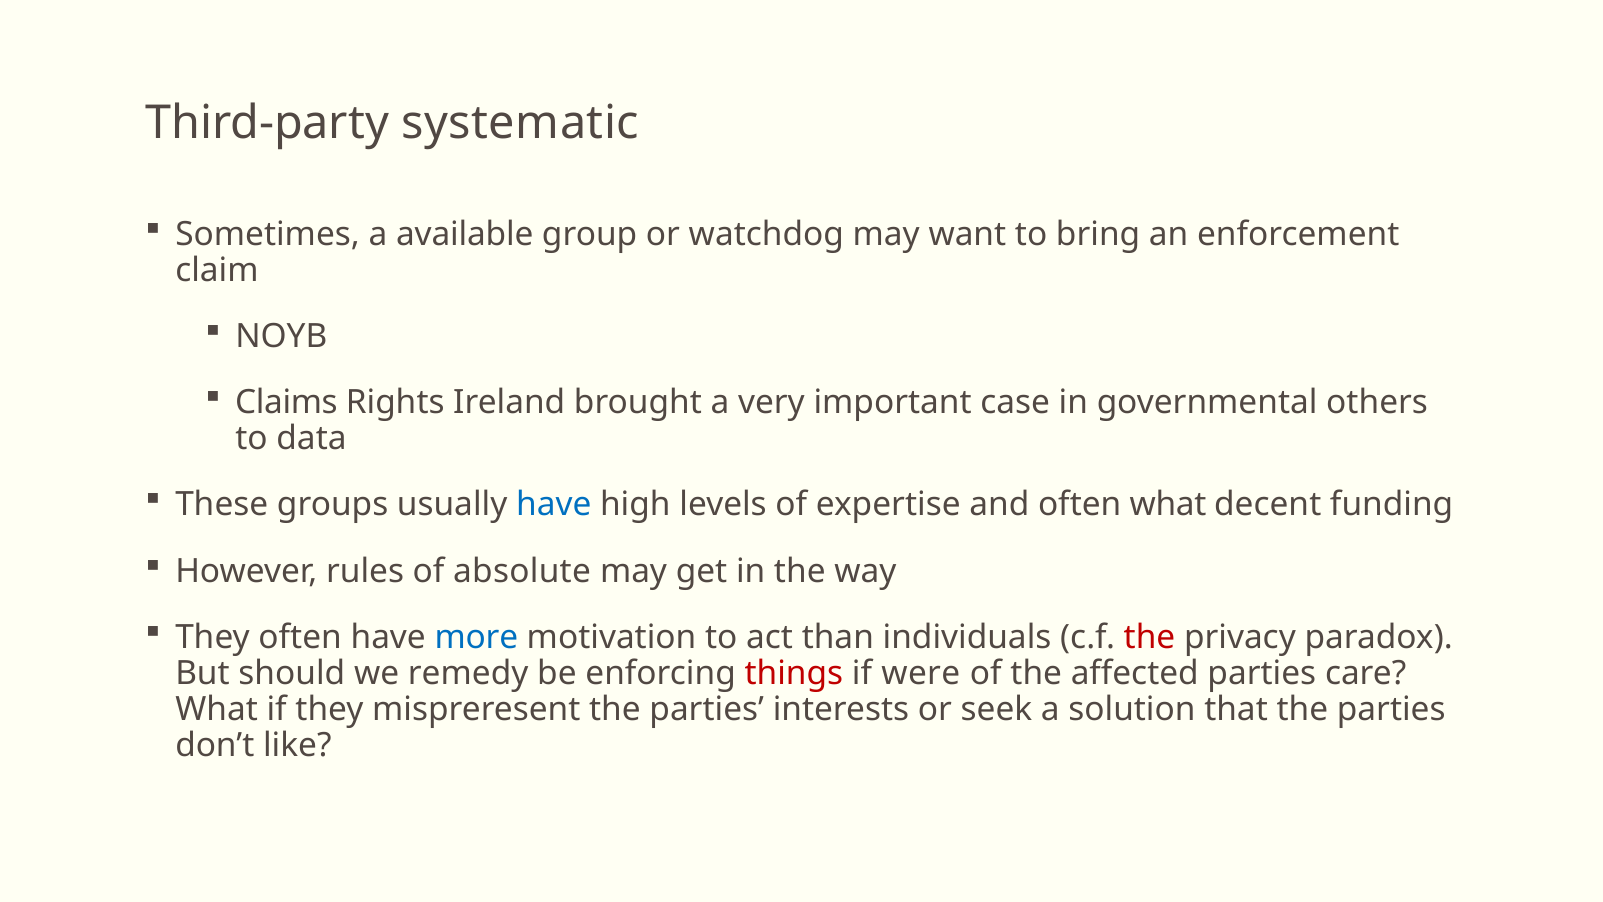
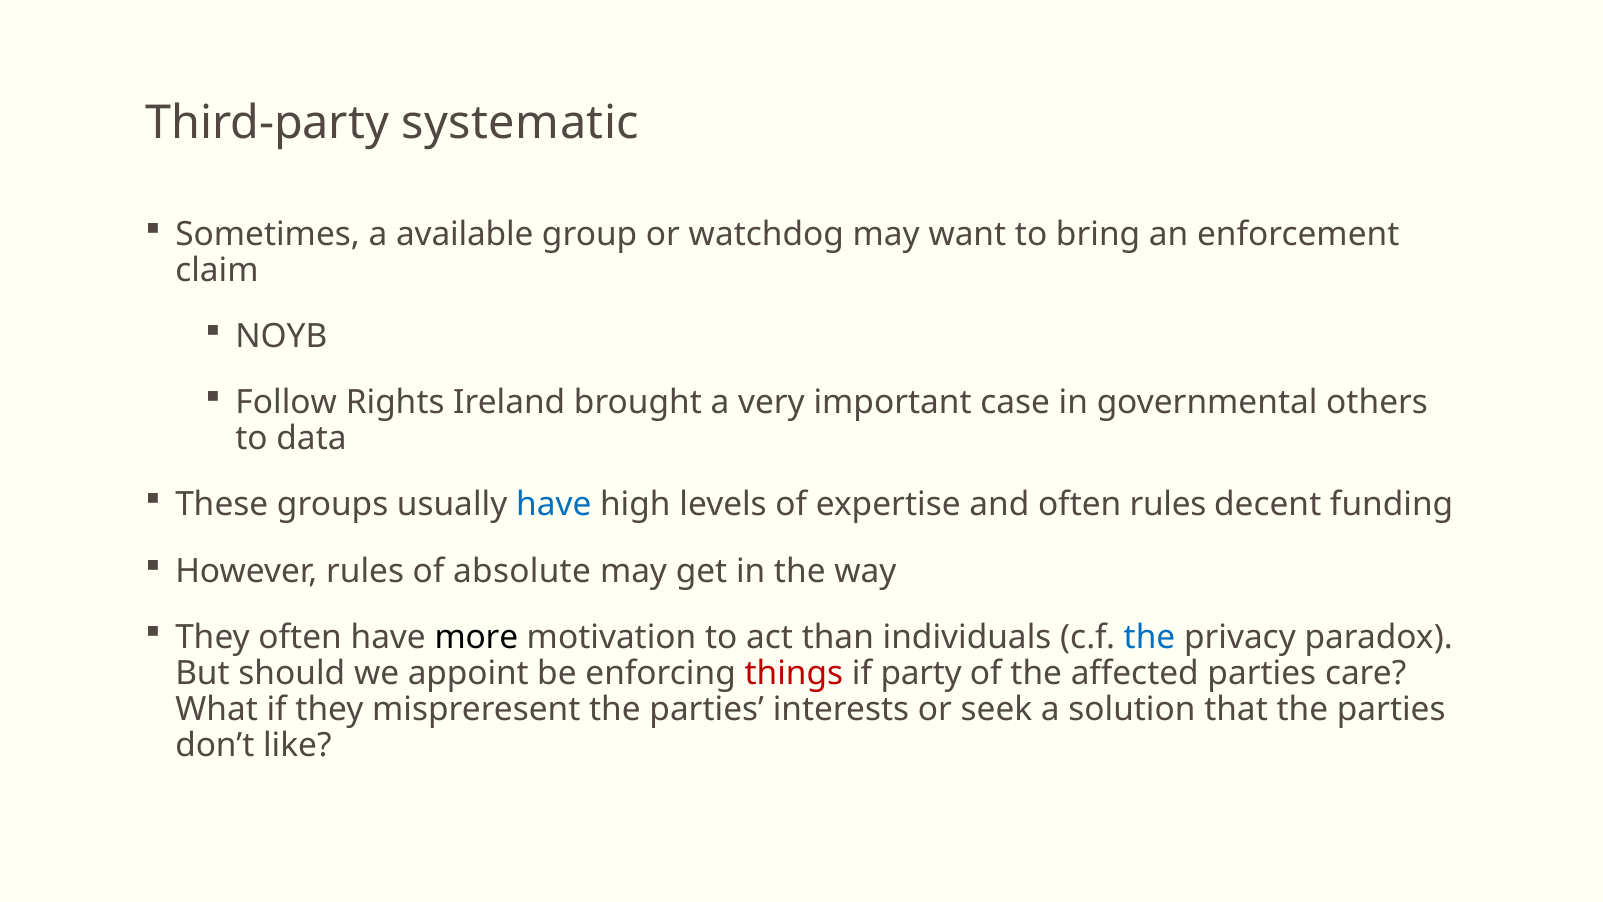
Claims: Claims -> Follow (286, 402)
often what: what -> rules (1168, 505)
more colour: blue -> black (476, 637)
the colour: red -> blue (1150, 637)
remedy: remedy -> appoint (468, 673)
were: were -> party (921, 673)
